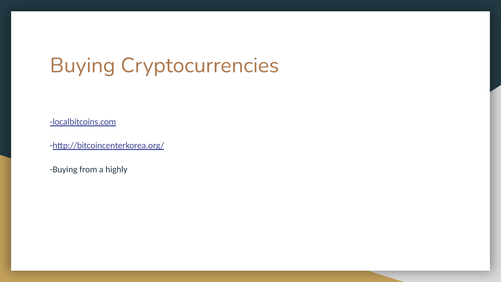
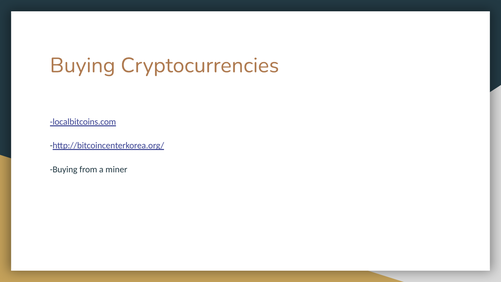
highly: highly -> miner (116, 169)
